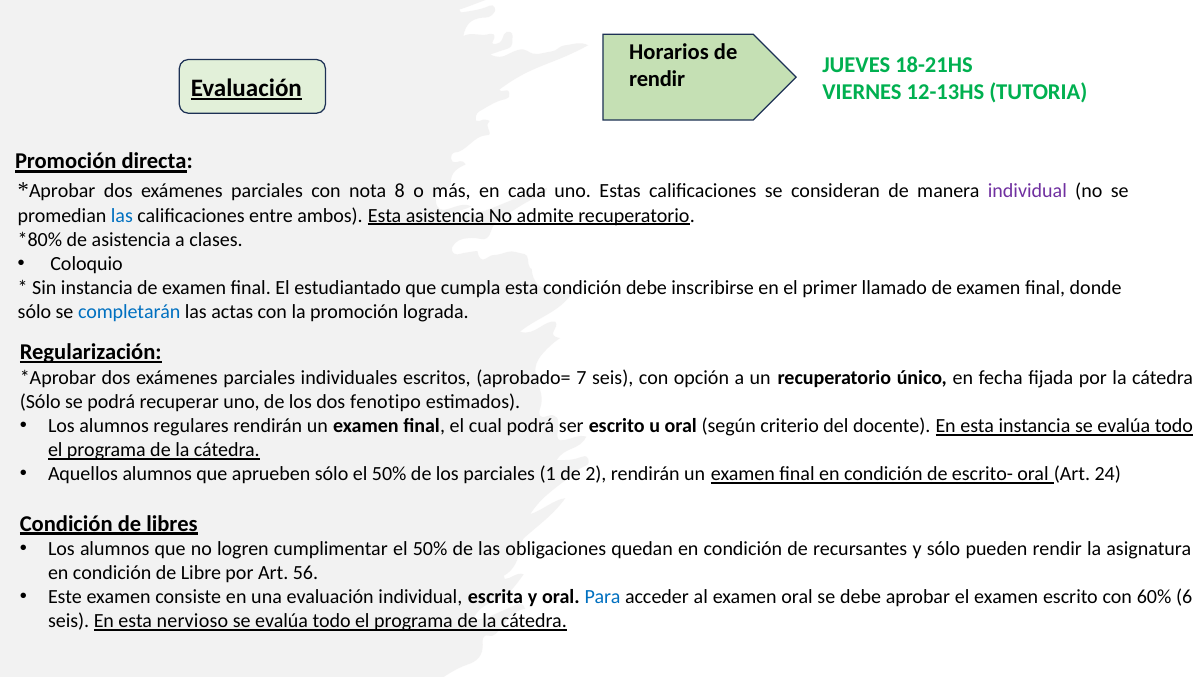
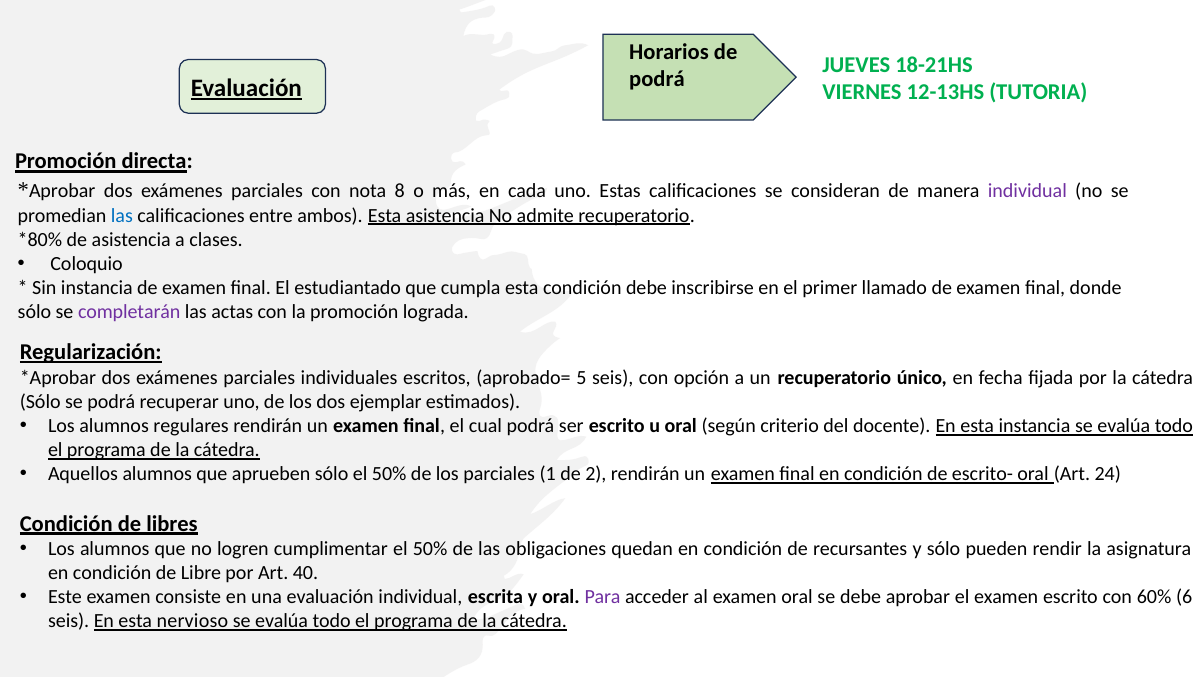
rendir: rendir -> podrá (657, 79)
completarán colour: blue -> purple (129, 312)
7: 7 -> 5 (581, 378)
fenotipo: fenotipo -> ejemplar (386, 402)
56: 56 -> 40 (305, 573)
Para colour: blue -> purple (603, 597)
